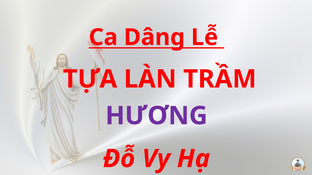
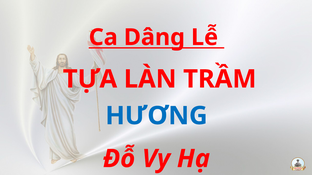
HƯƠNG colour: purple -> blue (156, 116)
